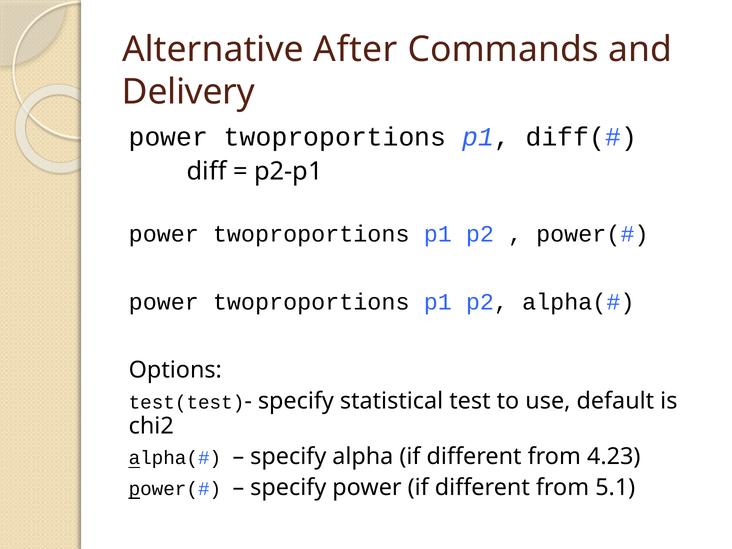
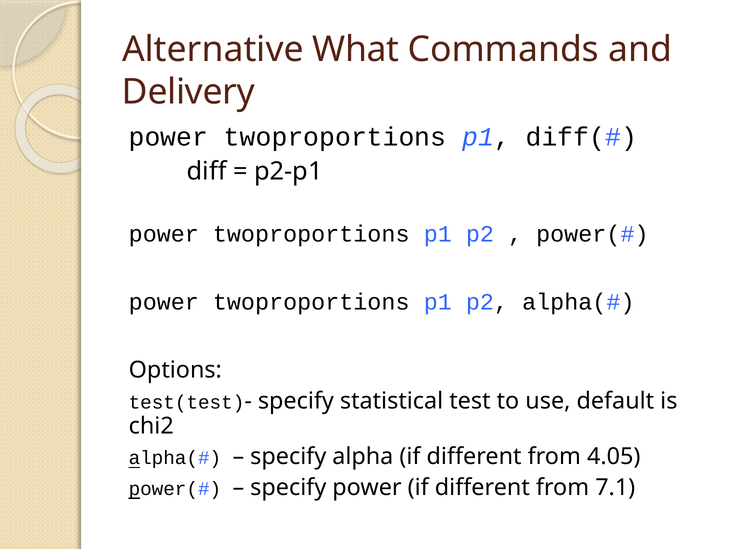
After: After -> What (356, 49)
4.23: 4.23 -> 4.05 (614, 457)
5.1: 5.1 -> 7.1 (615, 487)
